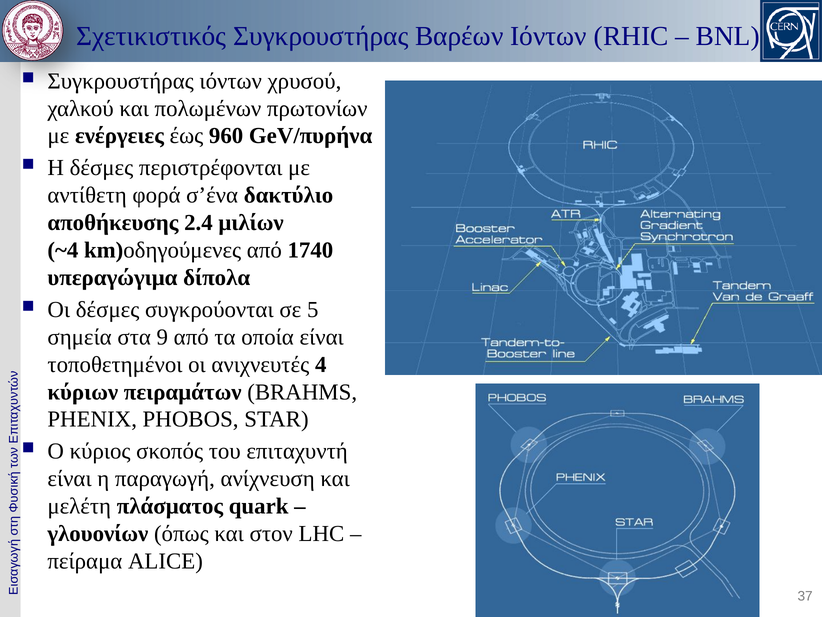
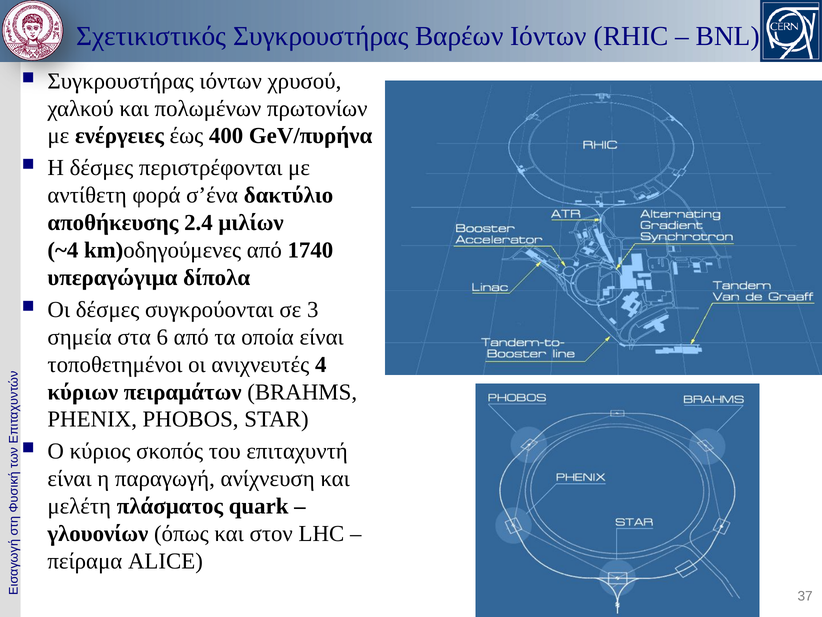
960: 960 -> 400 (226, 136)
5: 5 -> 3 (313, 309)
9: 9 -> 6 (162, 337)
